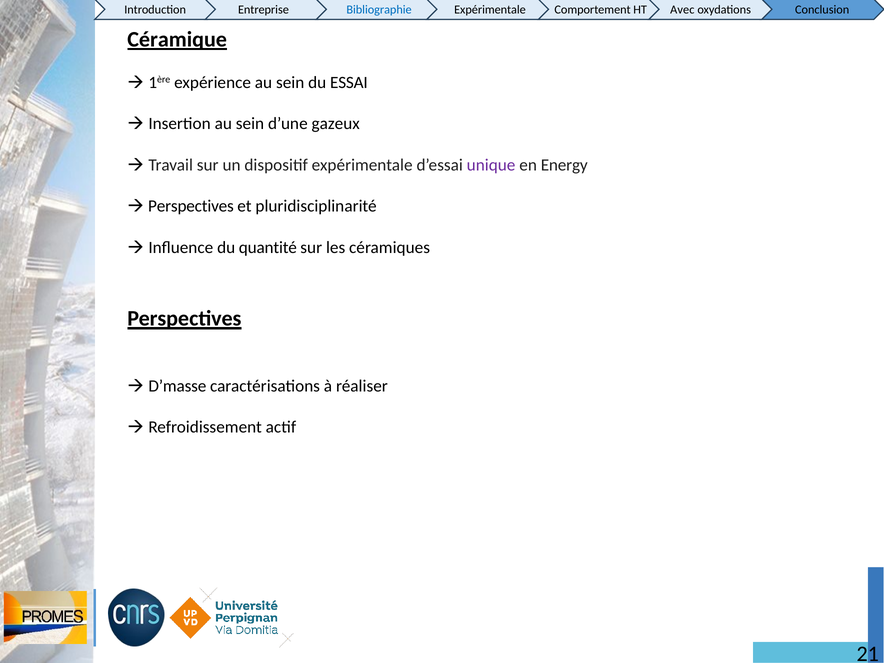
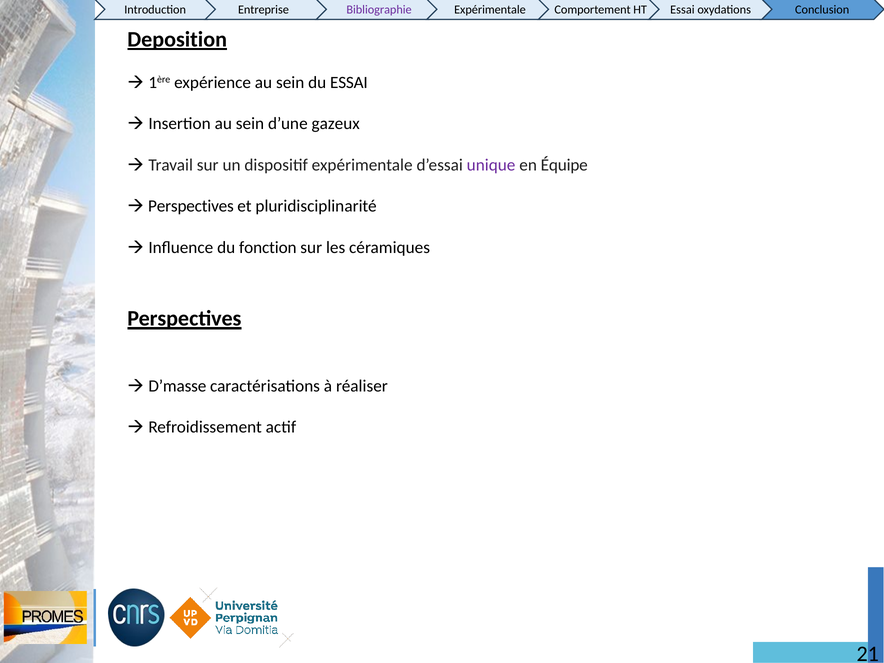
Bibliographie colour: blue -> purple (379, 10)
Avec: Avec -> Essai (682, 10)
Céramique: Céramique -> Deposition (177, 39)
Energy: Energy -> Équipe (564, 165)
quantité: quantité -> fonction (268, 247)
